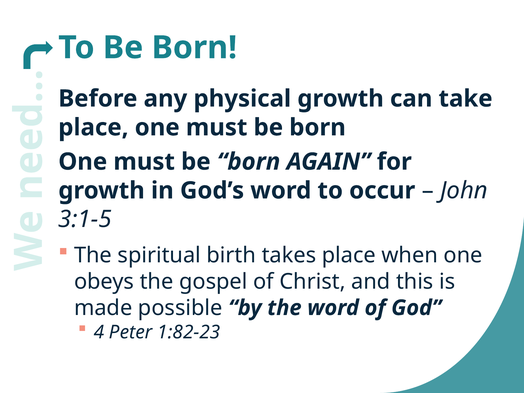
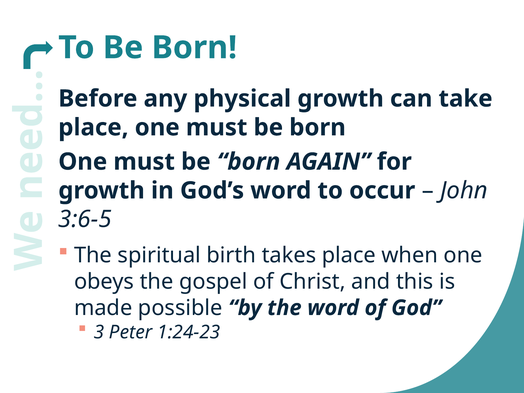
3:1-5: 3:1-5 -> 3:6-5 (85, 219)
4: 4 -> 3 (99, 332)
1:82-23: 1:82-23 -> 1:24-23 (189, 332)
